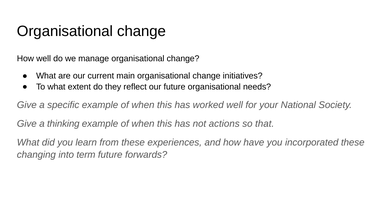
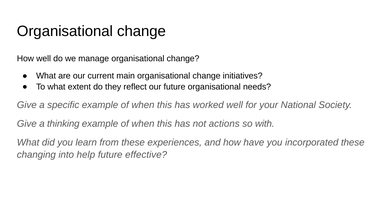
that: that -> with (265, 124)
term: term -> help (86, 155)
forwards: forwards -> effective (146, 155)
